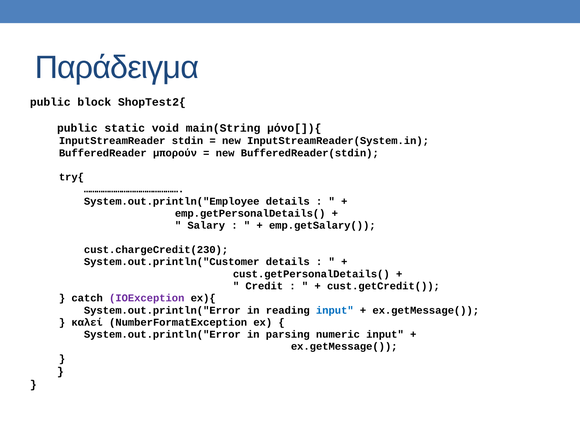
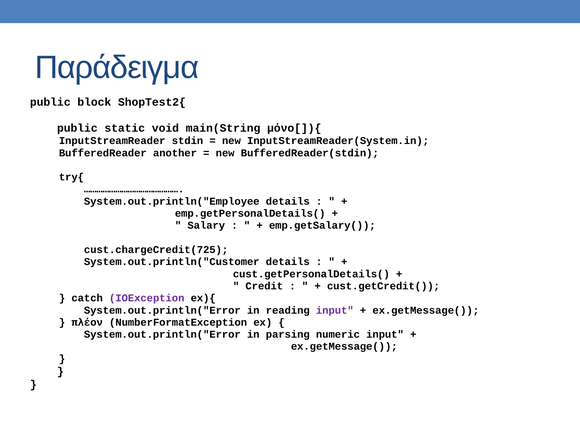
μπορούν: μπορούν -> another (175, 153)
cust.chargeCredit(230: cust.chargeCredit(230 -> cust.chargeCredit(725 (156, 250)
input colour: blue -> purple (335, 310)
καλεί: καλεί -> πλέον (87, 322)
